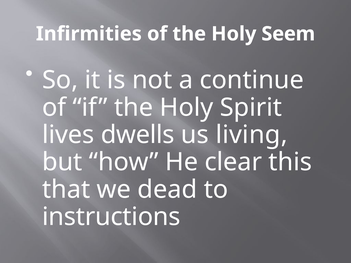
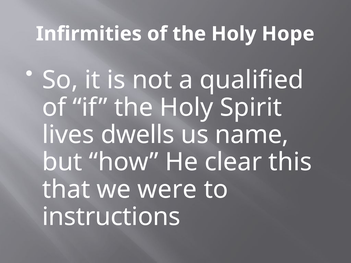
Seem: Seem -> Hope (288, 34)
continue: continue -> qualified (252, 80)
living: living -> name (252, 135)
dead: dead -> were (167, 190)
